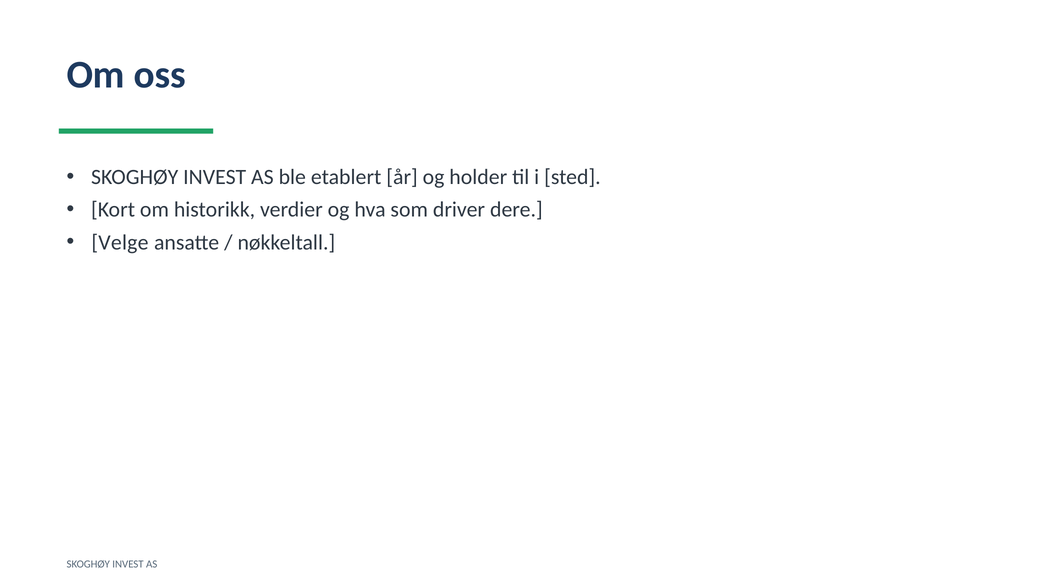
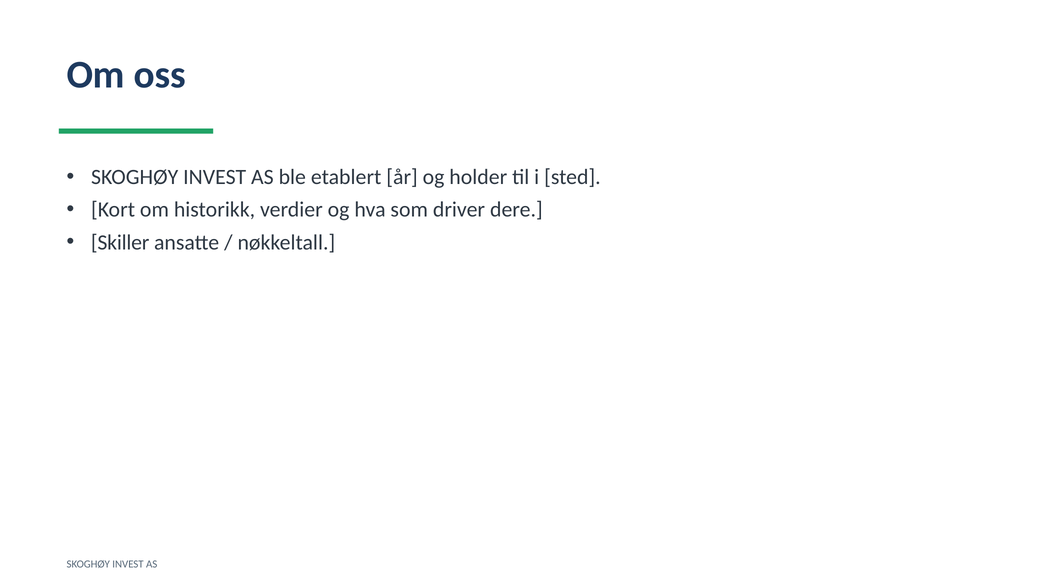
Velge: Velge -> Skiller (120, 243)
